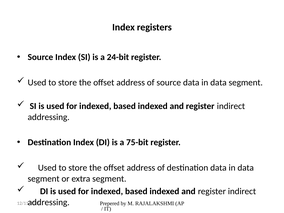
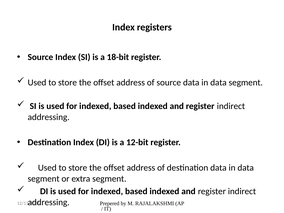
24-bit: 24-bit -> 18-bit (118, 57)
75-bit: 75-bit -> 12-bit (137, 142)
